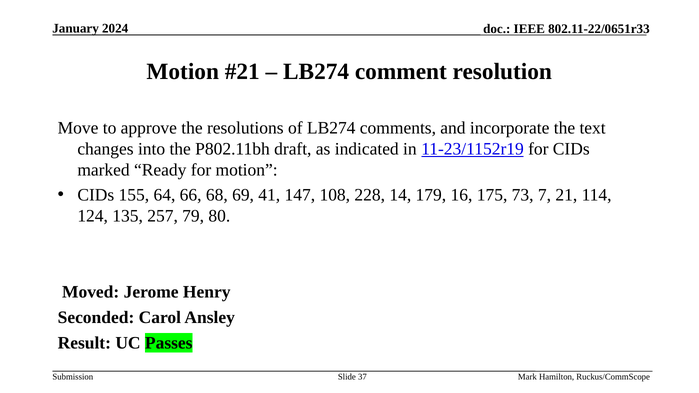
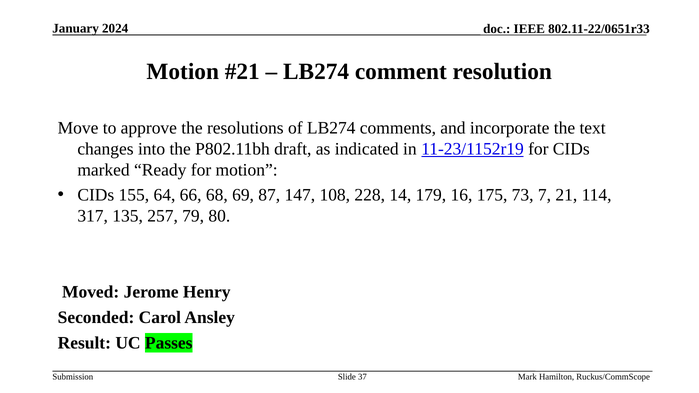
41: 41 -> 87 (269, 195)
124: 124 -> 317 (93, 216)
